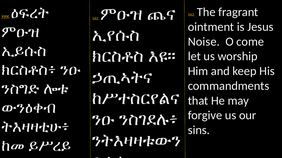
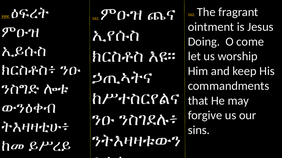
Noise: Noise -> Doing (204, 42)
